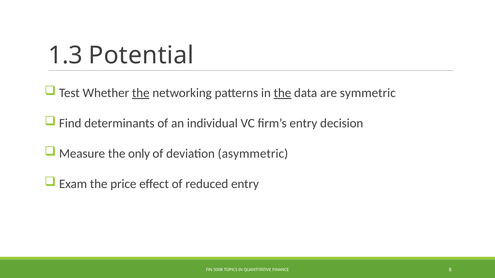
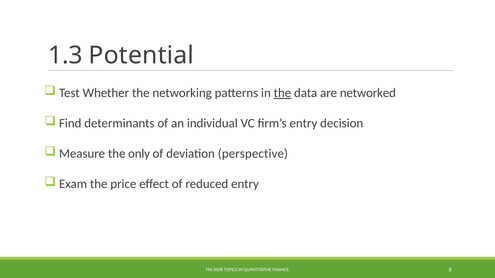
the underline: present -> none (141, 93)
symmetric: symmetric -> networked (368, 93)
asymmetric: asymmetric -> perspective (253, 154)
